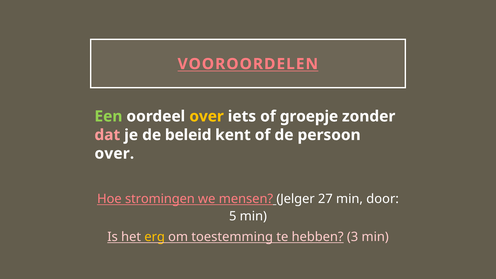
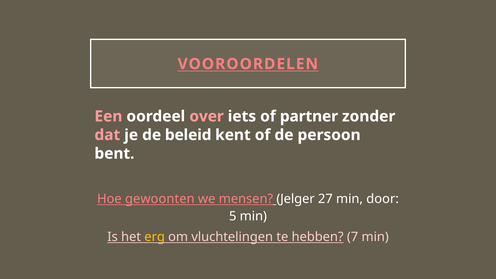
Een colour: light green -> pink (108, 116)
over colour: yellow -> pink (207, 116)
groepje: groepje -> partner (309, 116)
over: over -> bent (114, 154)
stromingen: stromingen -> gewoonten (160, 199)
toestemming: toestemming -> vluchtelingen (232, 237)
3: 3 -> 7 (353, 237)
